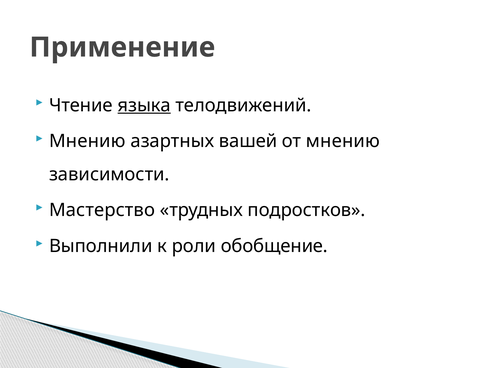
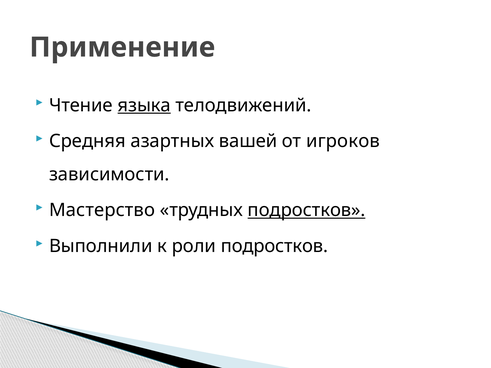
Мнению: Мнению -> Средняя (87, 141)
от мнению: мнению -> игроков (343, 141)
подростков underline: none -> present (307, 210)
роли обобщение: обобщение -> подростков (274, 246)
